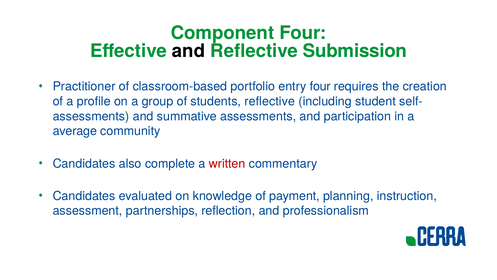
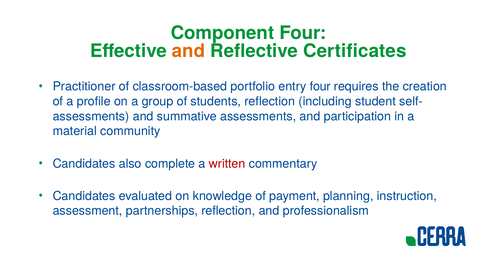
and colour: black -> orange (189, 51)
Submission: Submission -> Certificates (355, 51)
students reflective: reflective -> reflection (270, 101)
average: average -> material (75, 131)
